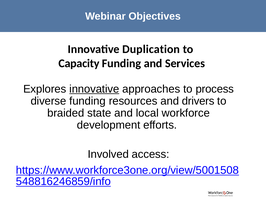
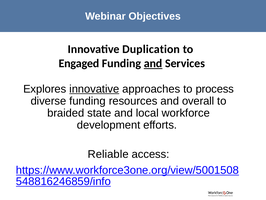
Capacity: Capacity -> Engaged (79, 63)
and underline: none -> present (153, 63)
drivers: drivers -> overall (198, 101)
Involved: Involved -> Reliable (108, 154)
